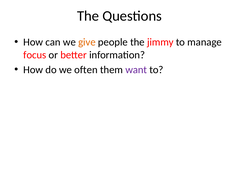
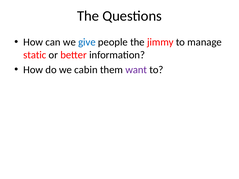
give colour: orange -> blue (87, 42)
focus: focus -> static (35, 55)
often: often -> cabin (86, 70)
